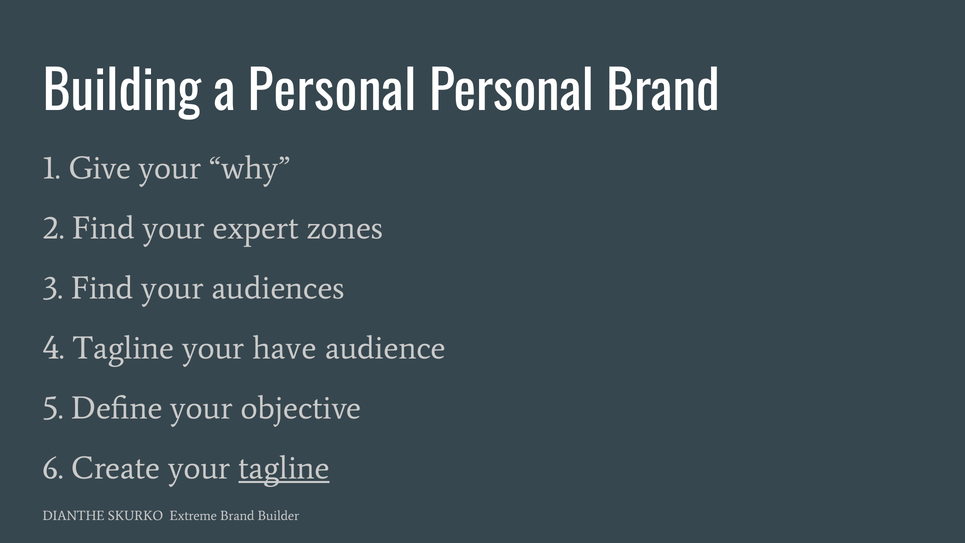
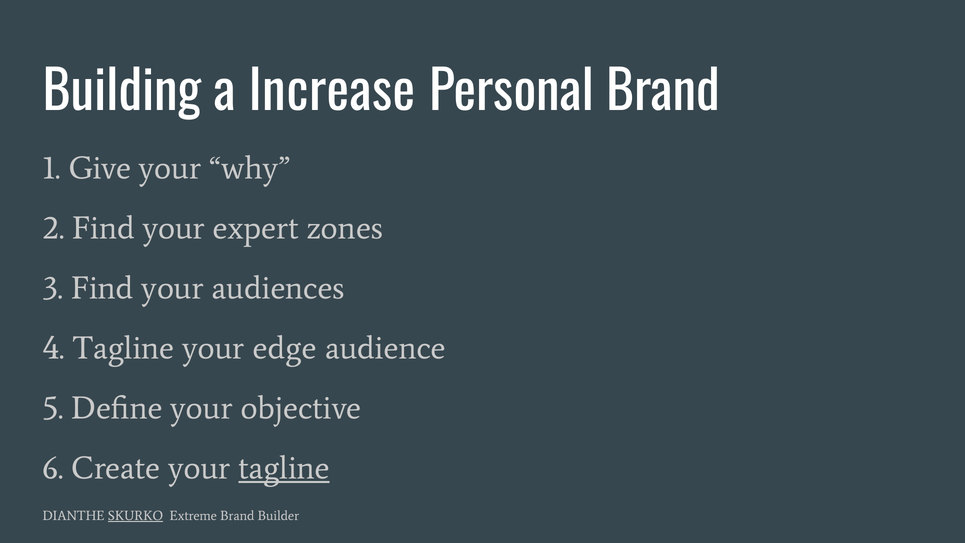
a Personal: Personal -> Increase (332, 93)
have: have -> edge (285, 348)
SKURKO underline: none -> present (135, 516)
